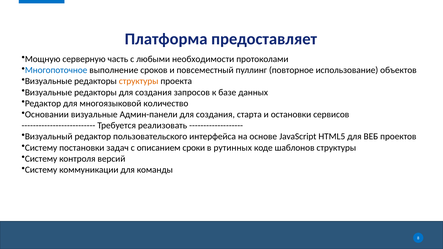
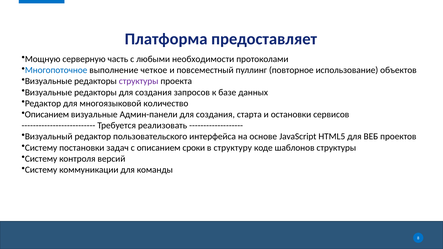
сроков: сроков -> четкое (154, 70)
структуры colour: orange -> purple (139, 81)
Основании: Основании -> Описанием (47, 115)
рутинных: рутинных -> структуру (233, 148)
